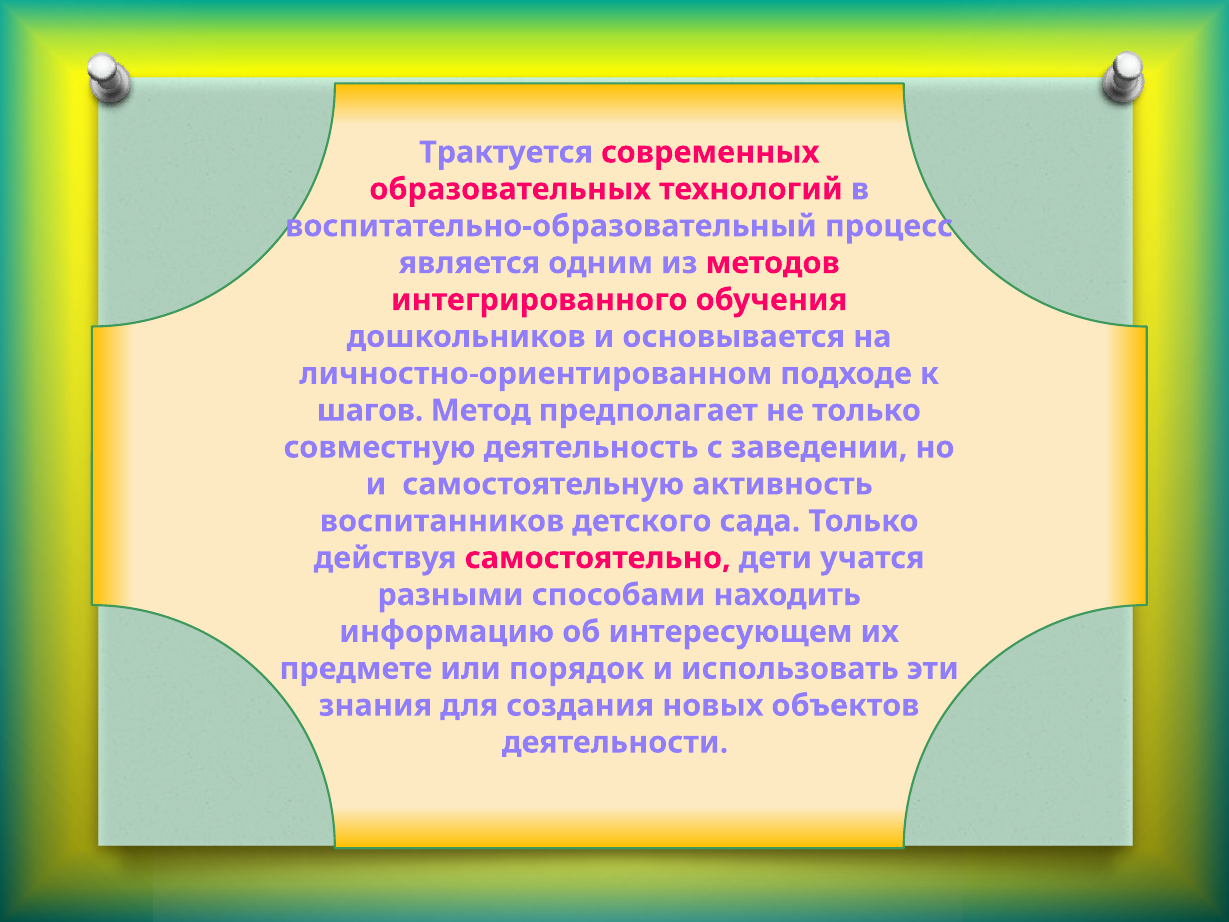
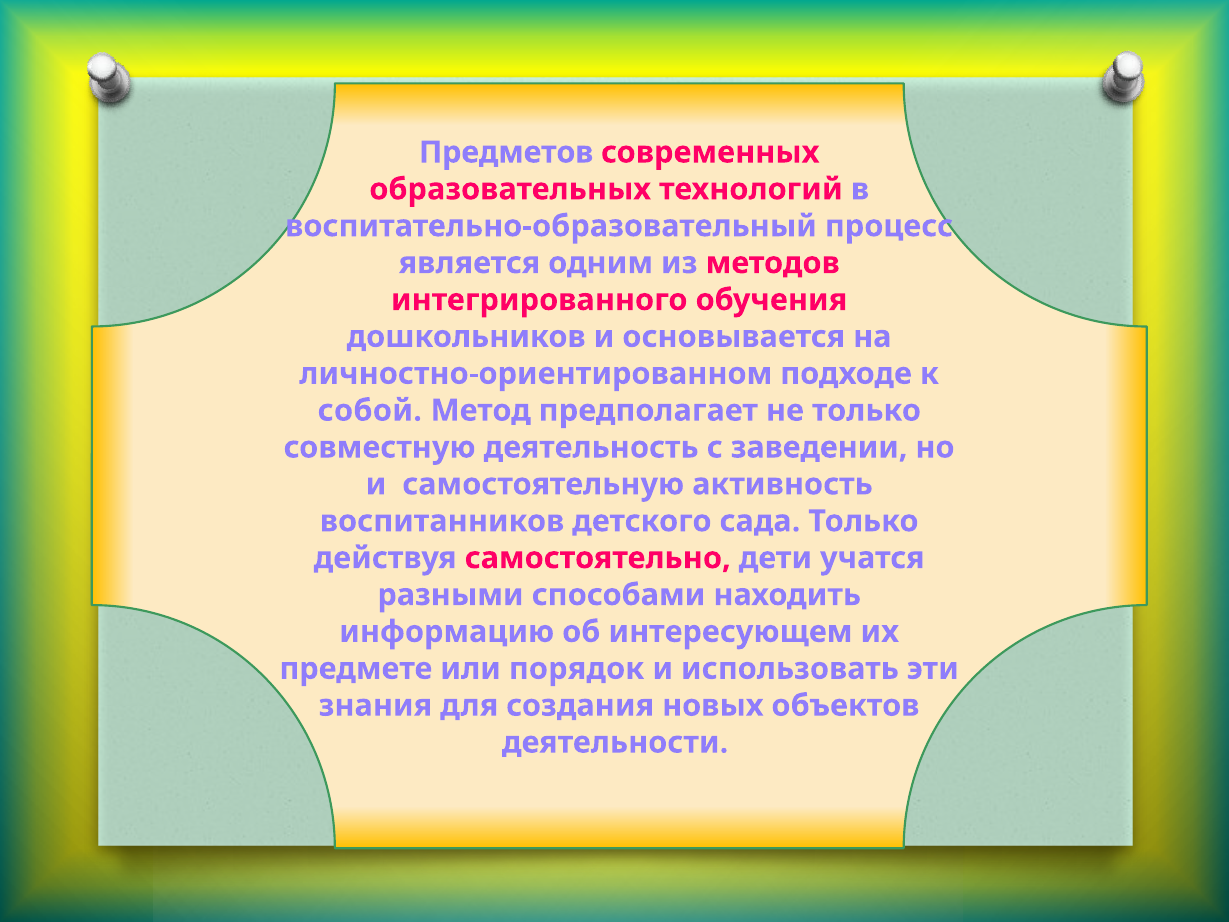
Трактуется: Трактуется -> Предметов (506, 152)
шагов: шагов -> собой (370, 410)
